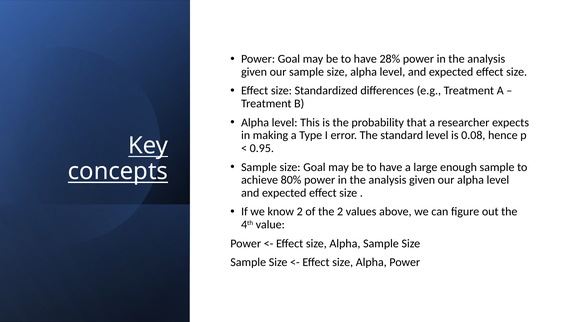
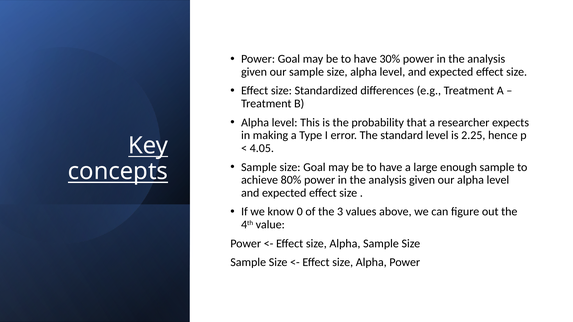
28%: 28% -> 30% (390, 59)
0.08: 0.08 -> 2.25 (473, 135)
0.95: 0.95 -> 4.05 (262, 148)
know 2: 2 -> 0 (300, 212)
the 2: 2 -> 3 (340, 212)
